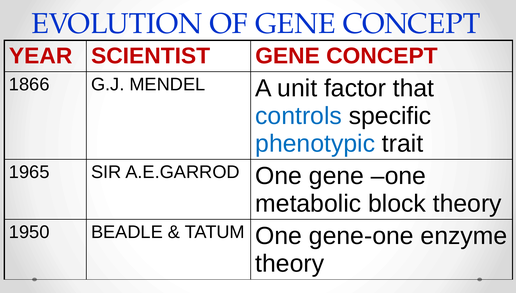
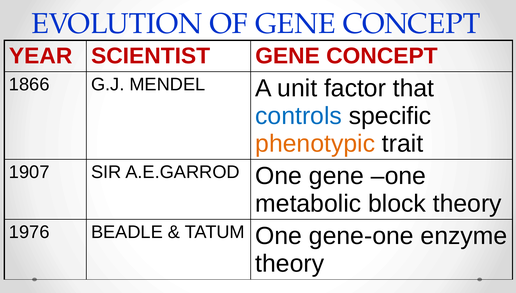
phenotypic colour: blue -> orange (315, 144)
1965: 1965 -> 1907 (29, 172)
1950: 1950 -> 1976 (29, 232)
